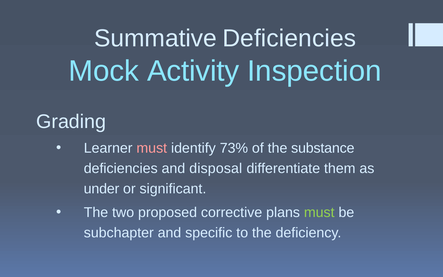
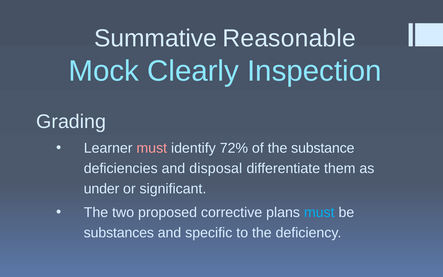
Summative Deficiencies: Deficiencies -> Reasonable (289, 38)
Activity: Activity -> Clearly (193, 71)
73%: 73% -> 72% (234, 148)
must colour: light green -> light blue (319, 212)
subchapter: subchapter -> substances (119, 233)
